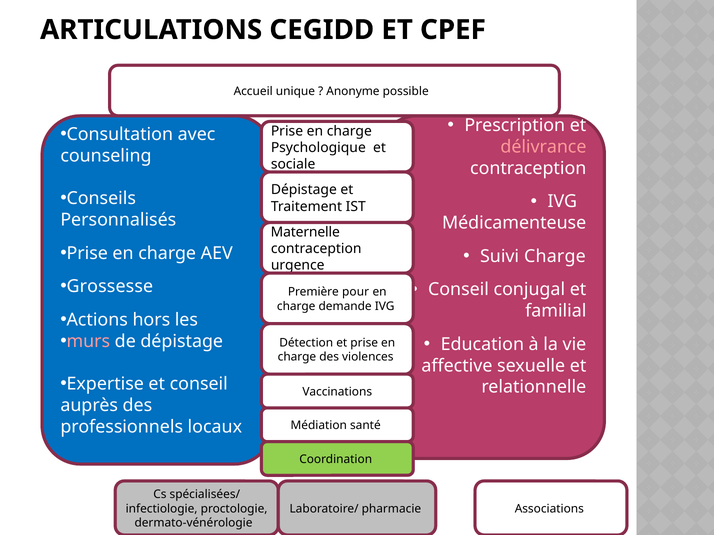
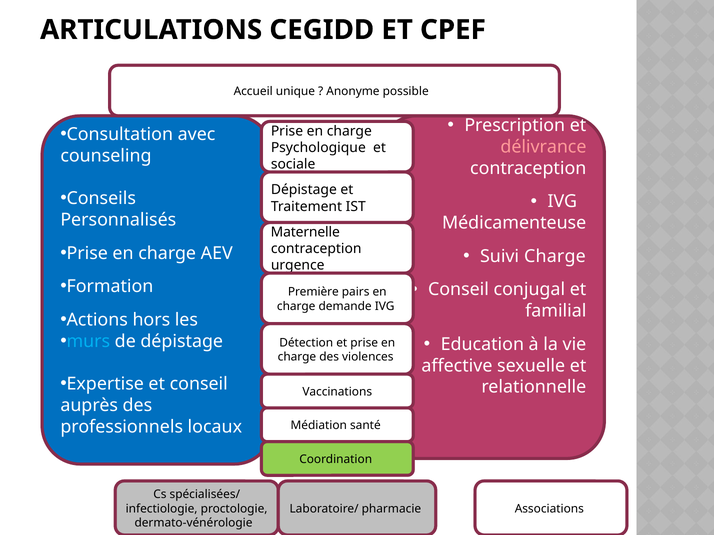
Grossesse: Grossesse -> Formation (110, 287)
pour: pour -> pairs (356, 292)
murs colour: pink -> light blue (88, 341)
